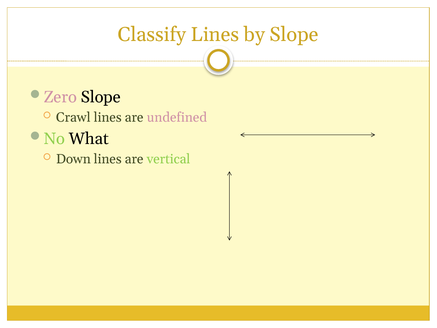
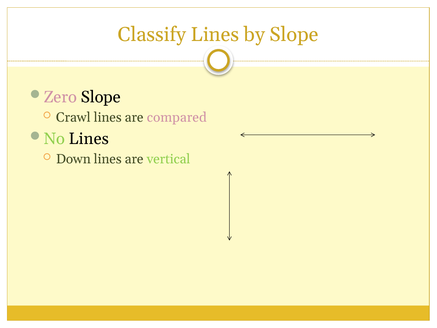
undefined: undefined -> compared (177, 117)
No What: What -> Lines (89, 139)
